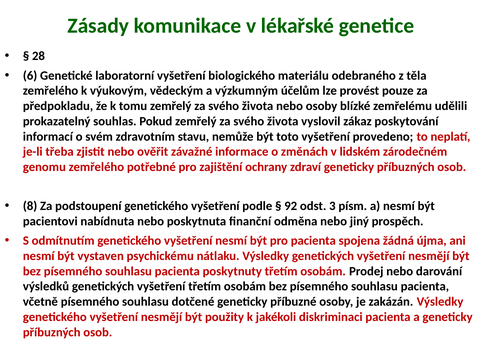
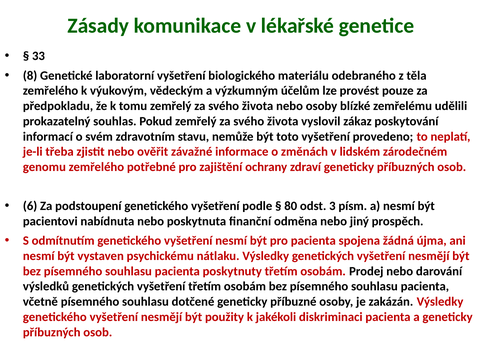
28: 28 -> 33 (38, 56)
6: 6 -> 8 (30, 76)
8: 8 -> 6 (30, 206)
92: 92 -> 80 (291, 206)
